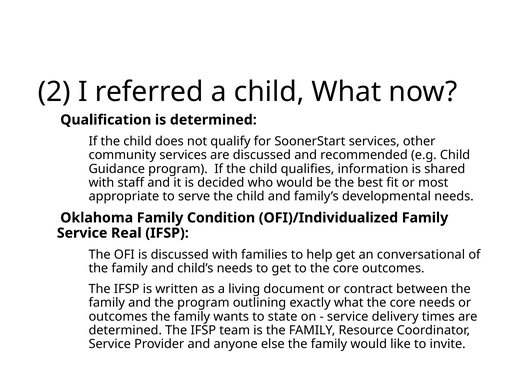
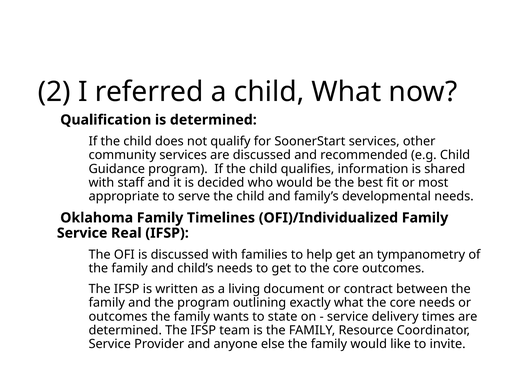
Condition: Condition -> Timelines (221, 218)
conversational: conversational -> tympanometry (421, 255)
